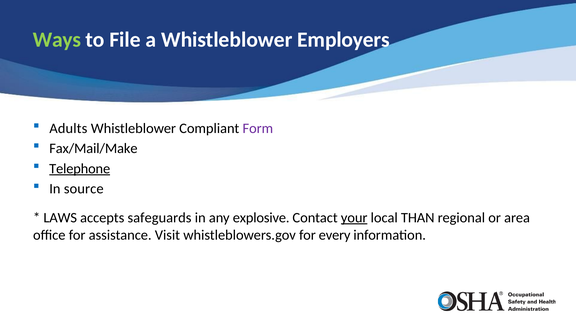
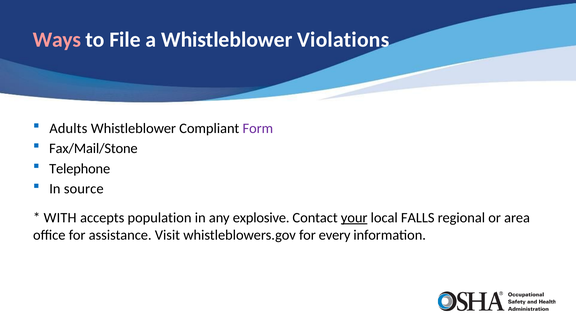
Ways colour: light green -> pink (57, 40)
Employers: Employers -> Violations (343, 40)
Fax/Mail/Make: Fax/Mail/Make -> Fax/Mail/Stone (93, 149)
Telephone underline: present -> none (80, 169)
LAWS: LAWS -> WITH (60, 218)
safeguards: safeguards -> population (160, 218)
THAN: THAN -> FALLS (418, 218)
